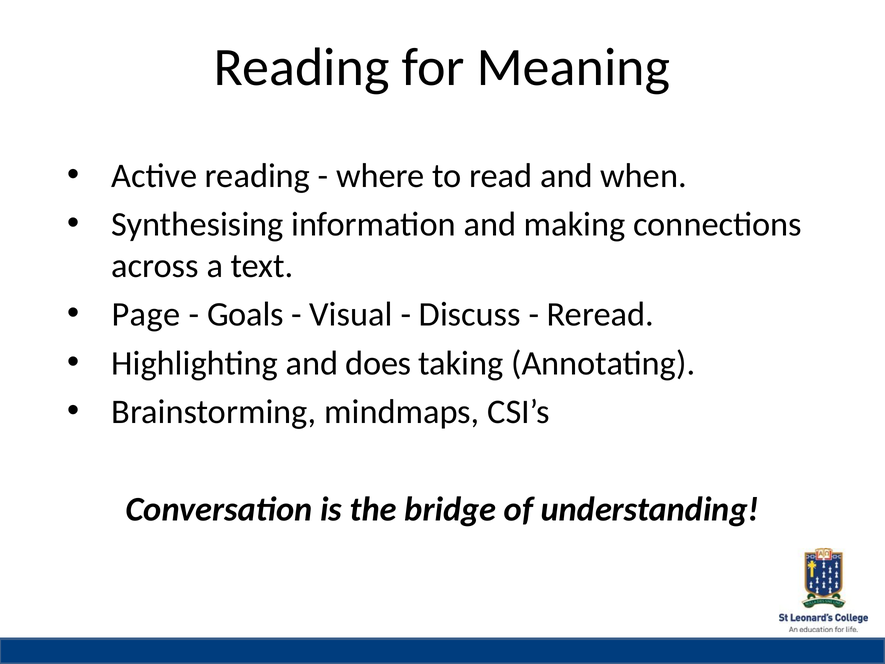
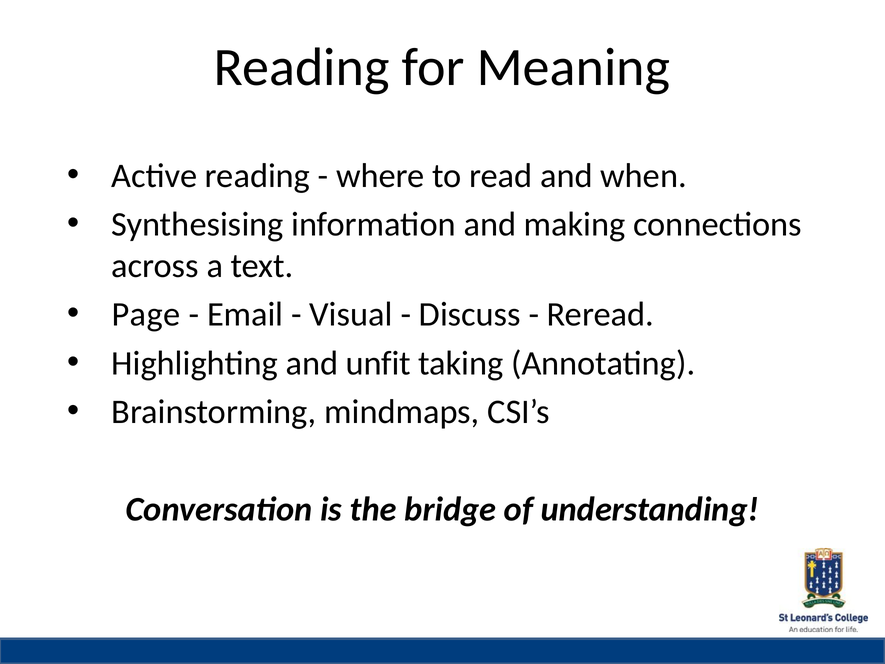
Goals: Goals -> Email (245, 314)
does: does -> unfit (378, 363)
